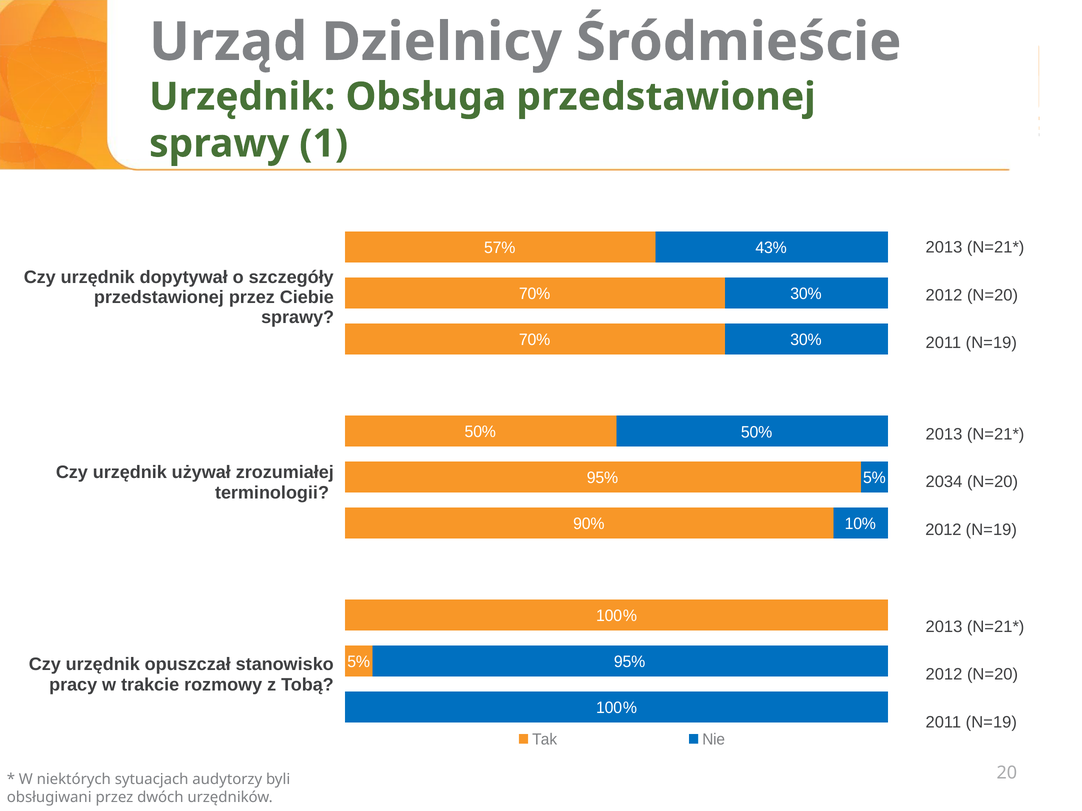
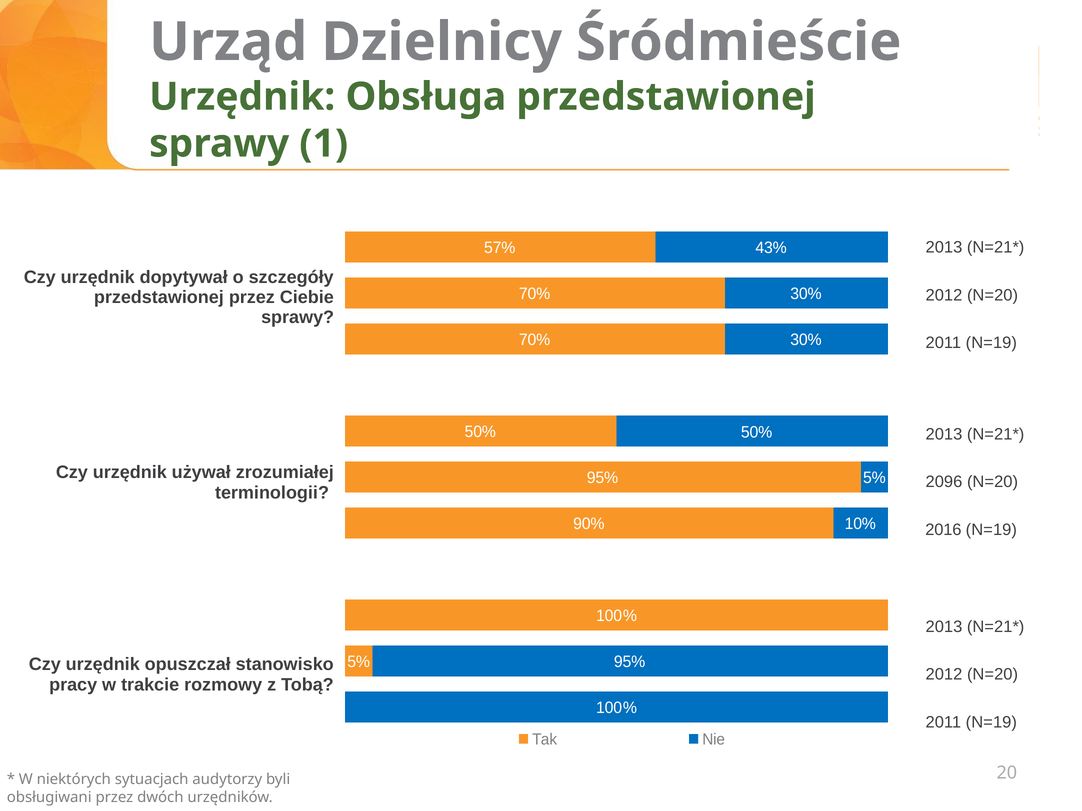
2034: 2034 -> 2096 (944, 482)
2012: 2012 -> 2016 (943, 530)
